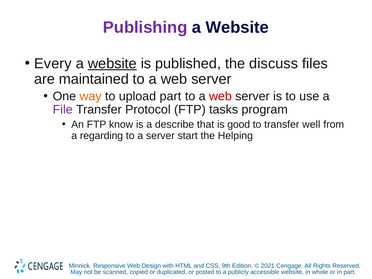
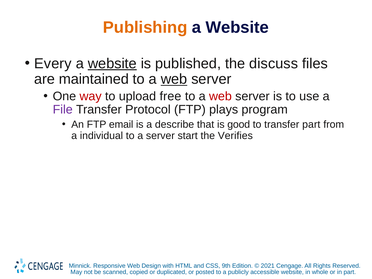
Publishing colour: purple -> orange (145, 27)
web underline: none -> present (174, 79)
way colour: orange -> red (91, 96)
upload part: part -> free (170, 96)
tasks: tasks -> plays (224, 110)
know: know -> email (121, 125)
transfer well: well -> part (311, 125)
regarding: regarding -> individual (101, 136)
Helping: Helping -> Verifies (235, 136)
